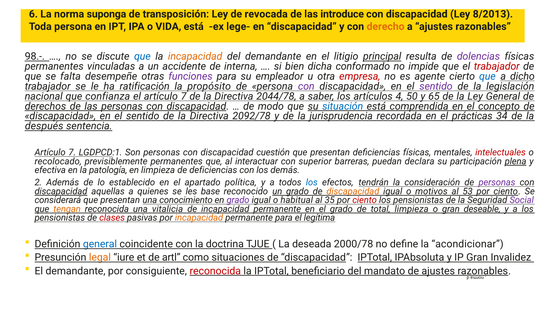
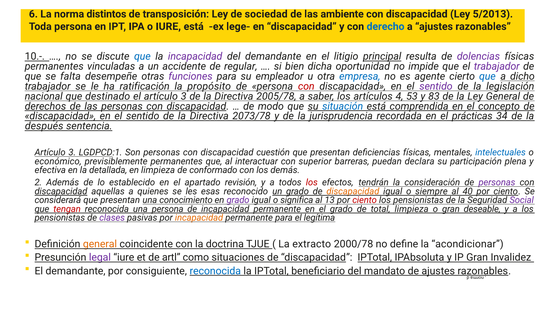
suponga: suponga -> distintos (106, 14)
revocada: revocada -> sociedad (266, 14)
introduce: introduce -> ambiente (342, 14)
8/2013: 8/2013 -> 5/2013 (493, 14)
o VIDA: VIDA -> IURE (168, 26)
derecho colour: orange -> blue (386, 26)
98.-: 98.- -> 10.- (35, 56)
incapacidad colour: orange -> purple (195, 56)
interna: interna -> regular (241, 66)
conformado: conformado -> oportunidad (363, 66)
trabajador colour: red -> purple (497, 66)
empresa colour: red -> blue (360, 76)
con colour: purple -> red (306, 86)
confianza: confianza -> destinado (108, 96)
el artículo 7: 7 -> 3 (184, 96)
2044/78: 2044/78 -> 2005/78 (276, 96)
50: 50 -> 53 (412, 96)
65: 65 -> 83 (434, 96)
2092/78: 2092/78 -> 2073/78 (251, 116)
7: 7 -> 3 (72, 153)
intelectuales colour: red -> blue (501, 153)
recolocado: recolocado -> económico (58, 161)
plena underline: present -> none (516, 161)
patología: patología -> detallada (108, 170)
de deficiencias: deficiencias -> conformado (213, 170)
política: política -> revisión (241, 183)
los colour: blue -> red (312, 183)
base: base -> esas (210, 191)
motivos: motivos -> siempre (431, 191)
53: 53 -> 40 (468, 191)
habitual: habitual -> significa (297, 200)
35: 35 -> 13 (330, 200)
tengan colour: orange -> red (67, 209)
una vitalicia: vitalicia -> persona (168, 209)
clases colour: red -> purple (112, 218)
general colour: blue -> orange (100, 244)
deseada: deseada -> extracto (312, 244)
legal colour: orange -> purple (100, 258)
reconocida colour: red -> blue (215, 271)
